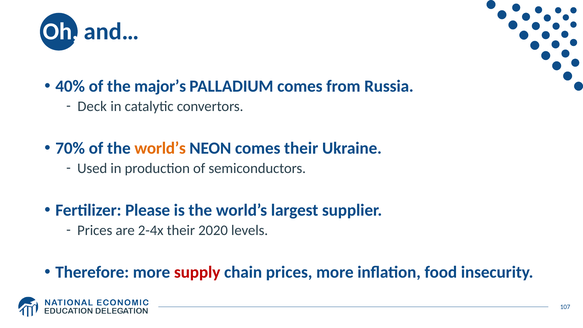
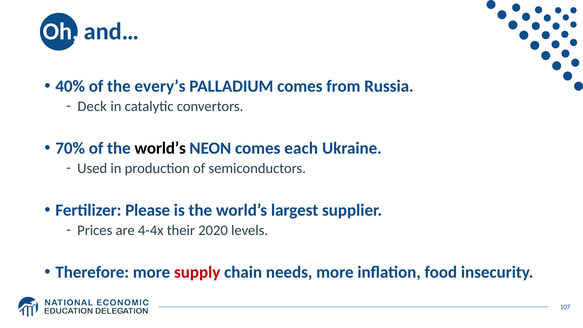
major’s: major’s -> every’s (160, 86)
world’s colour: orange -> black (160, 148)
comes their: their -> each (301, 148)
2-4x: 2-4x -> 4-4x (151, 230)
chain prices: prices -> needs (289, 272)
